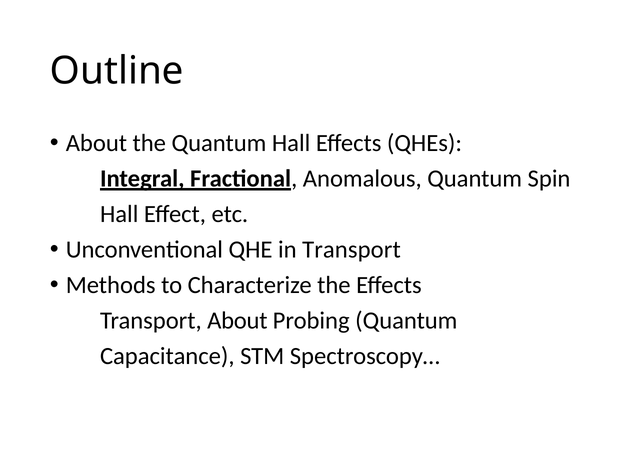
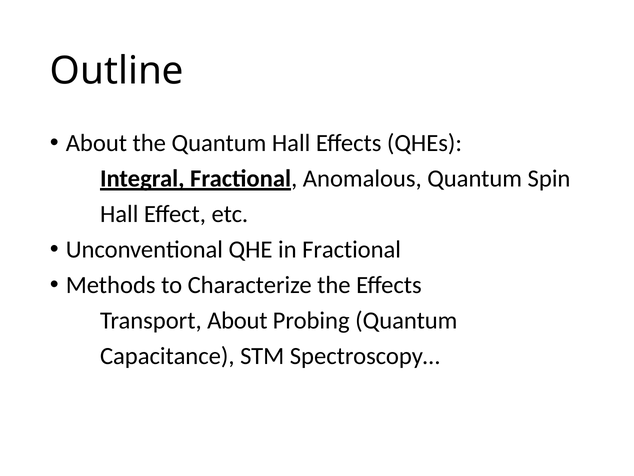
in Transport: Transport -> Fractional (352, 249)
